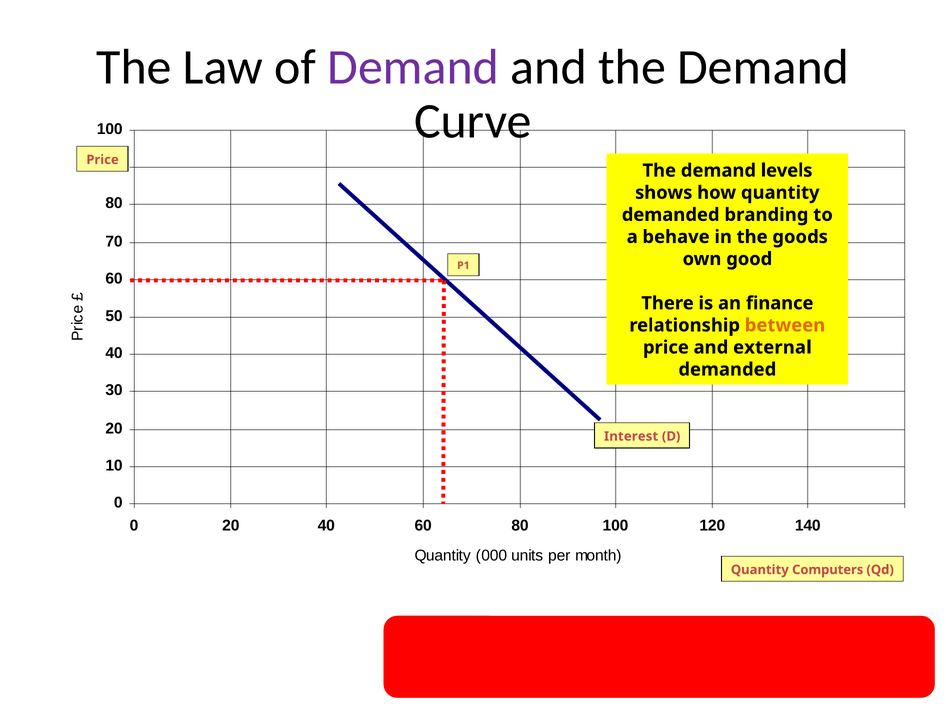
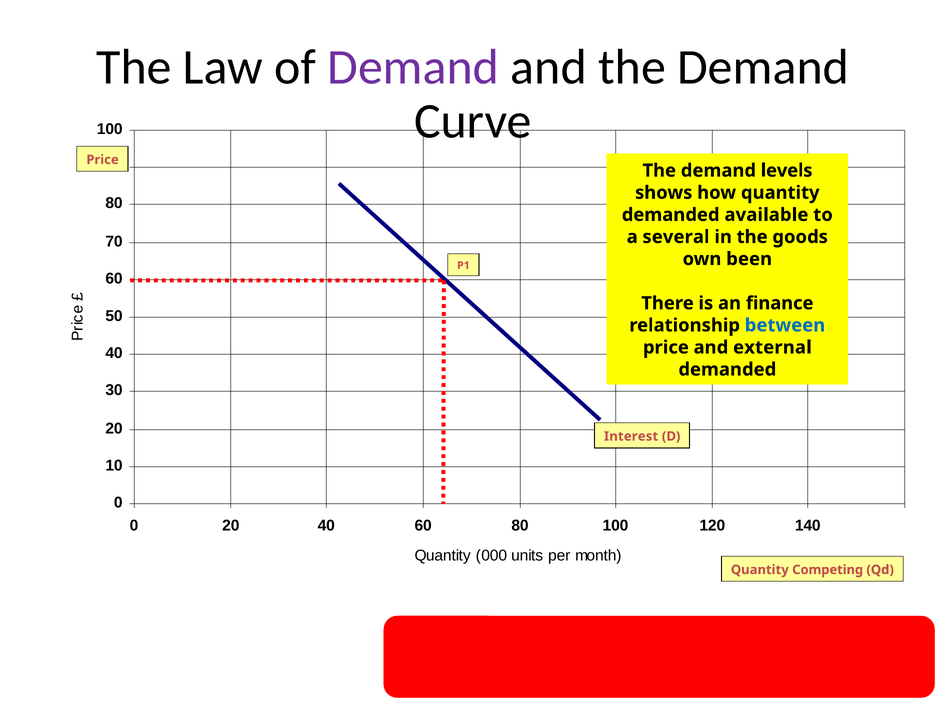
branding: branding -> available (766, 215)
behave: behave -> several (676, 237)
good: good -> been (749, 259)
between colour: orange -> blue (785, 325)
Computers: Computers -> Competing (828, 569)
